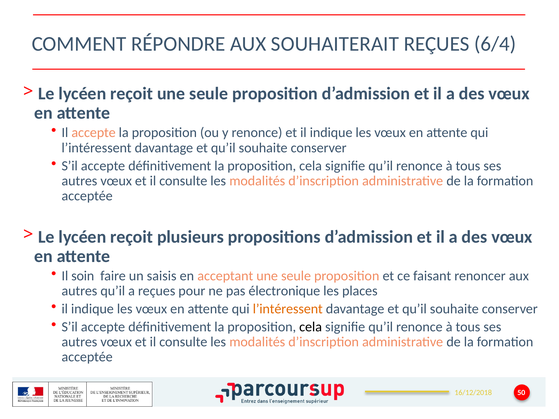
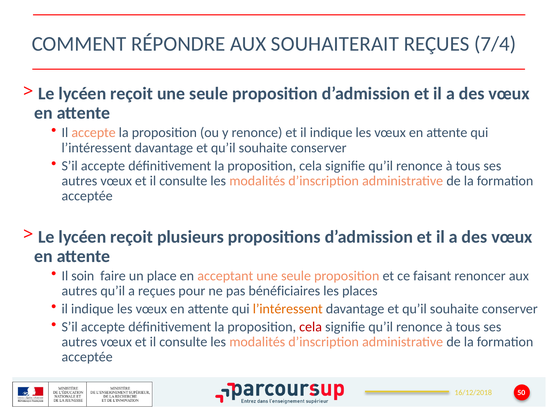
6/4: 6/4 -> 7/4 (495, 44)
saisis: saisis -> place (162, 276)
électronique: électronique -> bénéficiaires (284, 291)
cela colour: black -> red (311, 327)
